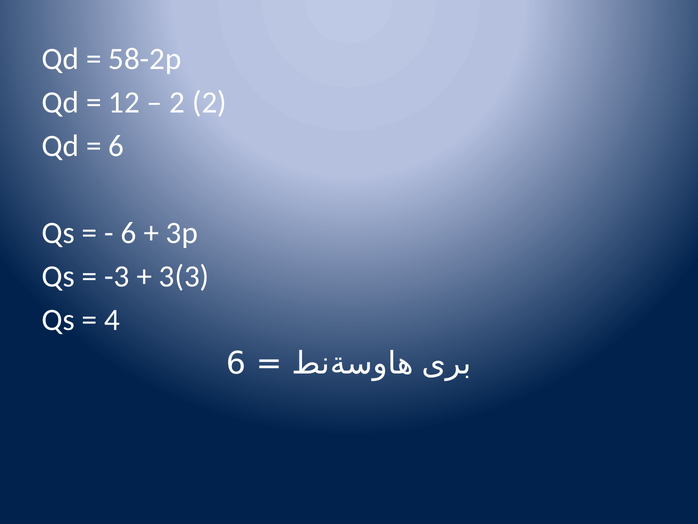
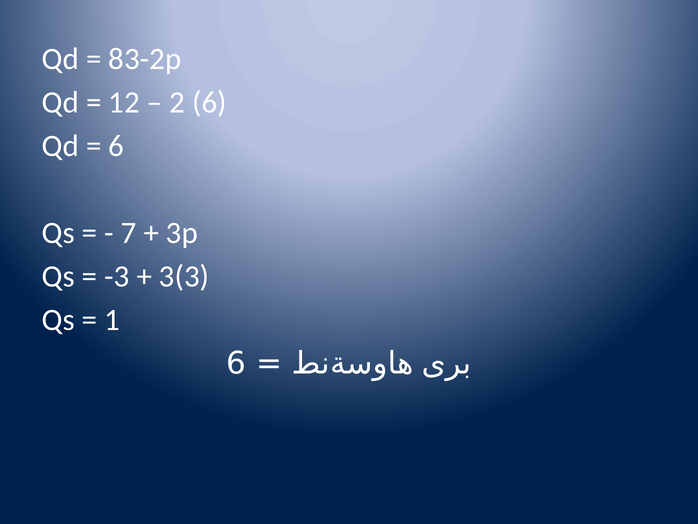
58-2p: 58-2p -> 83-2p (145, 59)
2 2: 2 -> 6 (209, 103)
6: 6 -> 7 (129, 233)
4: 4 -> 1 (112, 320)
